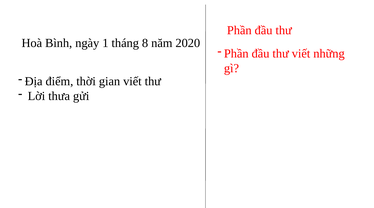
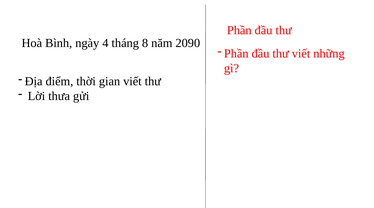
1: 1 -> 4 (105, 43)
2020: 2020 -> 2090 (188, 43)
